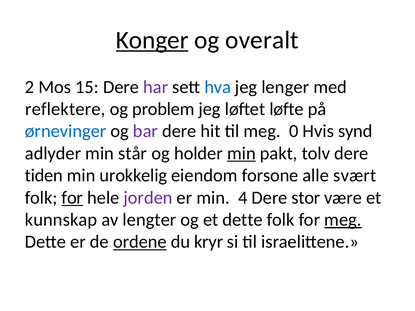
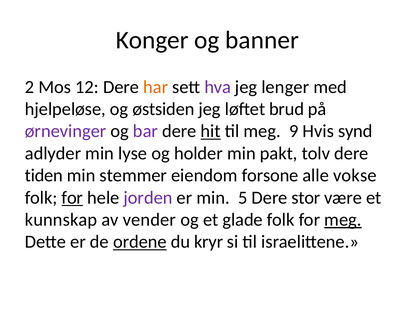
Konger underline: present -> none (152, 40)
overalt: overalt -> banner (262, 40)
15: 15 -> 12 (87, 87)
har colour: purple -> orange (156, 87)
hva colour: blue -> purple (218, 87)
reflektere: reflektere -> hjelpeløse (65, 109)
problem: problem -> østsiden (163, 109)
løfte: løfte -> brud (287, 109)
ørnevinger colour: blue -> purple (66, 131)
hit underline: none -> present (211, 131)
0: 0 -> 9 (294, 131)
står: står -> lyse (133, 153)
min underline: present -> none (241, 153)
urokkelig: urokkelig -> stemmer (133, 176)
svært: svært -> vokse (355, 176)
4: 4 -> 5 (243, 198)
lengter: lengter -> vender (149, 220)
et dette: dette -> glade (243, 220)
